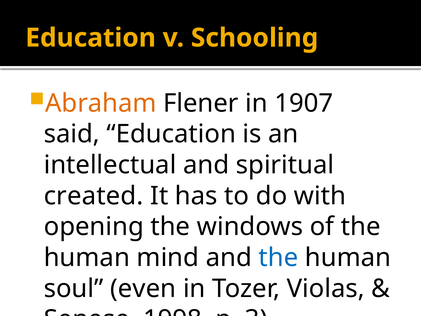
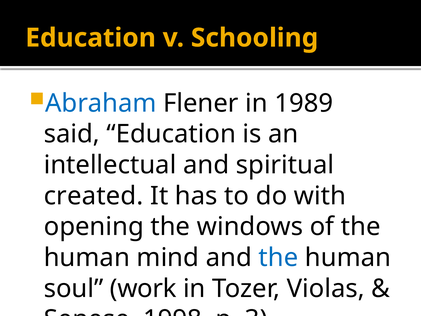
Abraham colour: orange -> blue (101, 103)
1907: 1907 -> 1989 (304, 103)
even: even -> work (143, 288)
